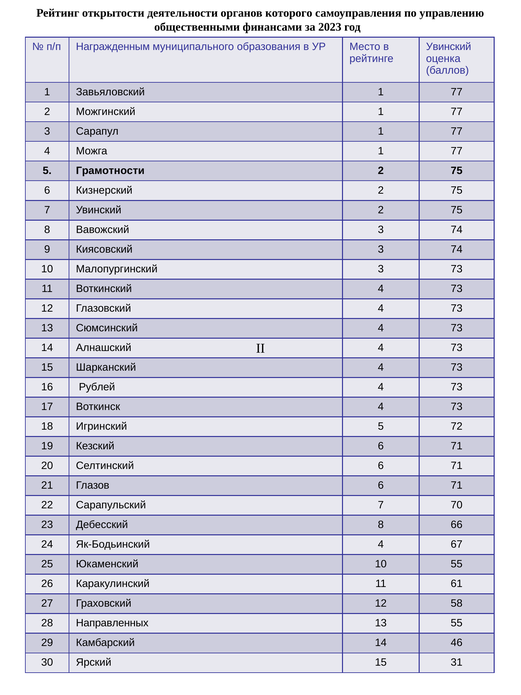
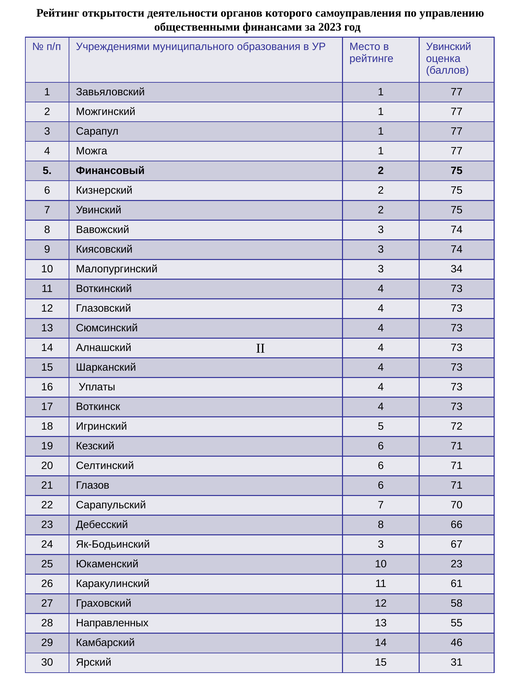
Награжденным: Награжденным -> Учреждениями (113, 47)
Грамотности: Грамотности -> Финансовый (110, 171)
3 73: 73 -> 34 (457, 269)
Рублей: Рублей -> Уплаты (97, 387)
Як-Бодьинский 4: 4 -> 3 (381, 544)
10 55: 55 -> 23 (457, 564)
